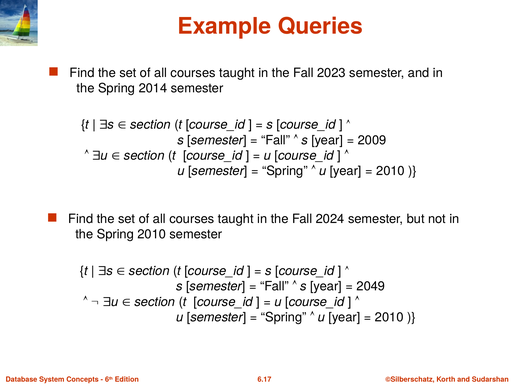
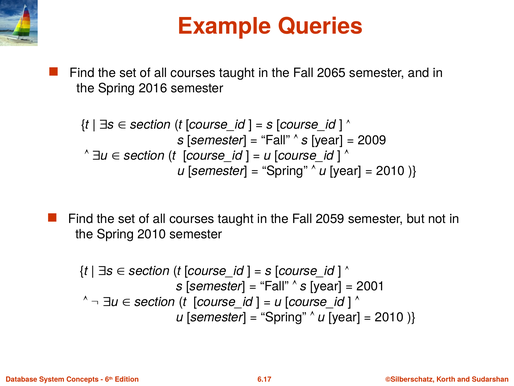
2023: 2023 -> 2065 (331, 73)
2014: 2014 -> 2016 (153, 88)
2024: 2024 -> 2059 (330, 219)
2049: 2049 -> 2001 (371, 286)
